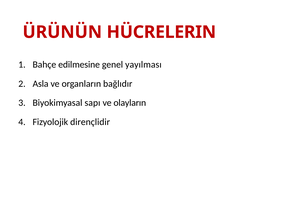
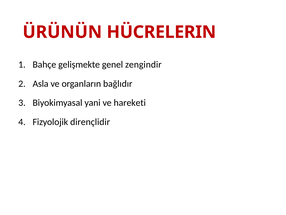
edilmesine: edilmesine -> gelişmekte (79, 64)
yayılması: yayılması -> zengindir (143, 64)
sapı: sapı -> yani (92, 103)
olayların: olayların -> hareketi (130, 103)
